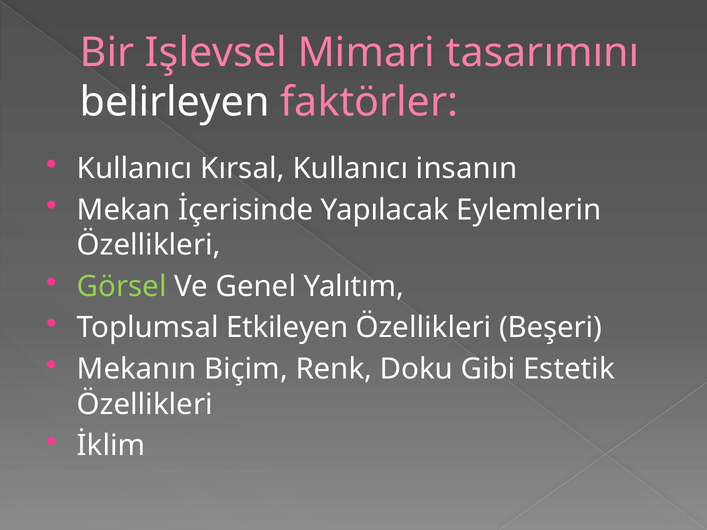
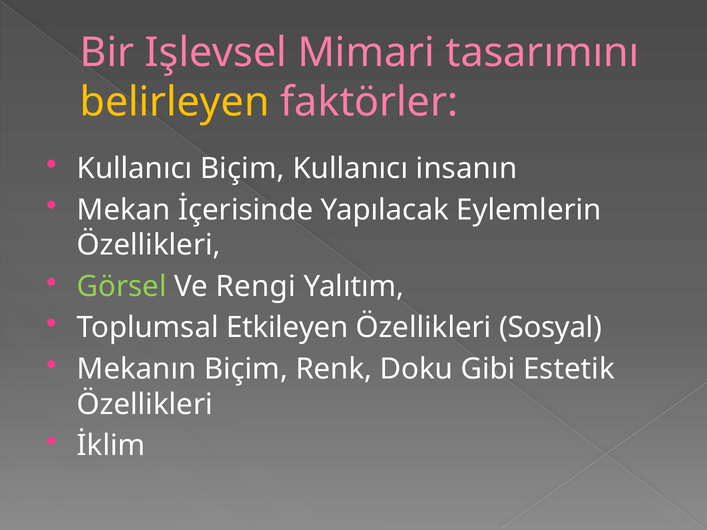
belirleyen colour: white -> yellow (175, 102)
Kullanıcı Kırsal: Kırsal -> Biçim (242, 169)
Genel: Genel -> Rengi (256, 287)
Beşeri: Beşeri -> Sosyal (551, 328)
